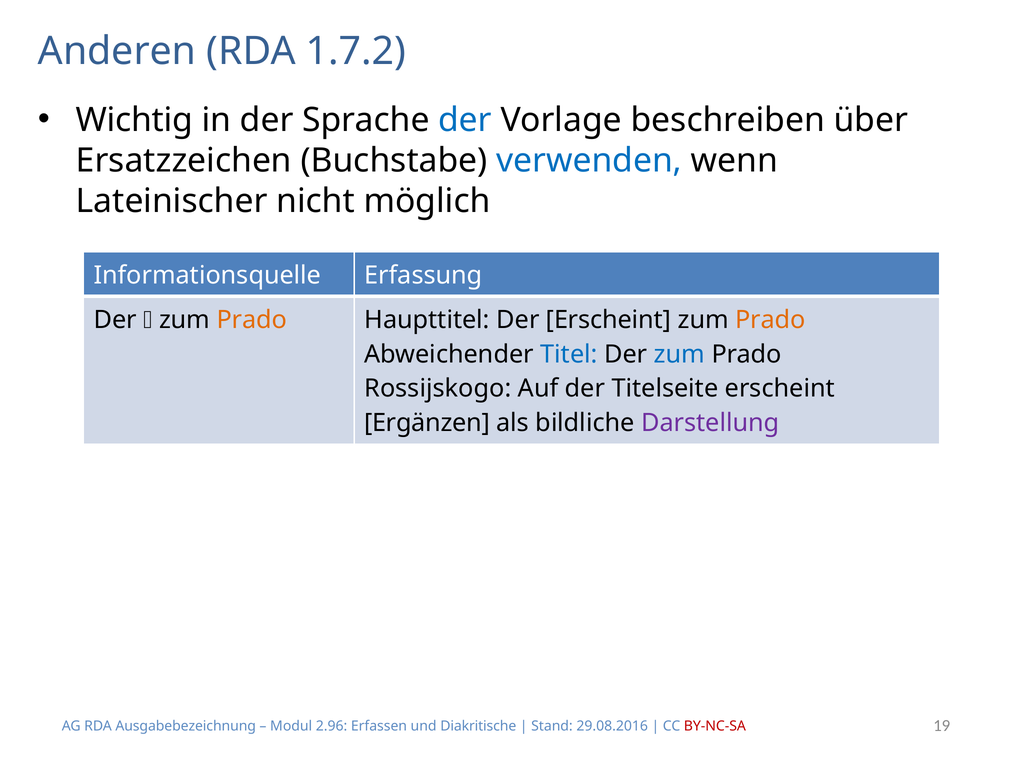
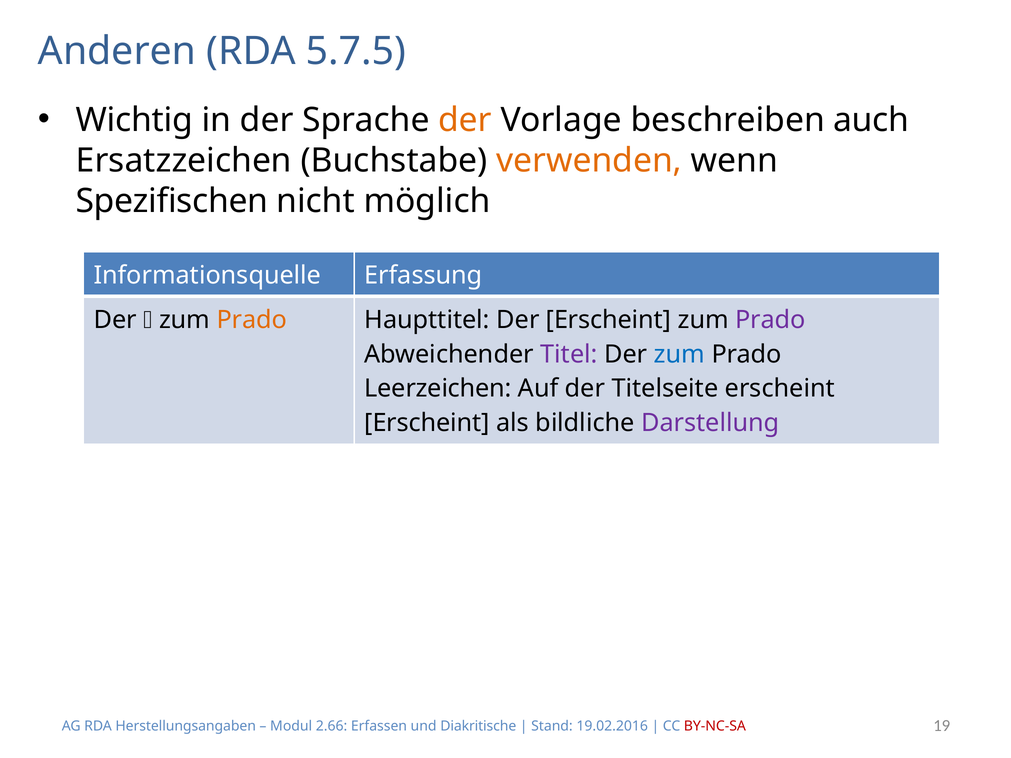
1.7.2: 1.7.2 -> 5.7.5 (356, 51)
der colour: blue -> orange (465, 120)
über: über -> auch (871, 120)
verwenden colour: blue -> orange (589, 161)
Lateinischer: Lateinischer -> Spezifischen (172, 201)
Prado colour: orange -> purple (770, 320)
Titel colour: blue -> purple (569, 354)
Rossijskogo: Rossijskogo -> Leerzeichen (438, 389)
Ergänzen: Ergänzen -> Erscheint (427, 423)
Ausgabebezeichnung: Ausgabebezeichnung -> Herstellungsangaben (186, 726)
2.96: 2.96 -> 2.66 (332, 726)
29.08.2016: 29.08.2016 -> 19.02.2016 (612, 726)
